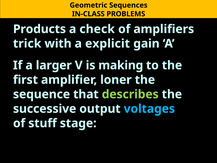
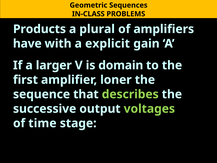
check: check -> plural (97, 29)
trick: trick -> have (27, 44)
making: making -> domain (121, 65)
voltages colour: light blue -> light green (149, 109)
stuff: stuff -> time (42, 123)
